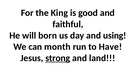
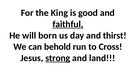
faithful underline: none -> present (68, 24)
using: using -> thirst (115, 35)
month: month -> behold (57, 47)
Have: Have -> Cross (110, 47)
